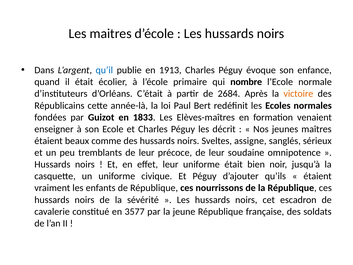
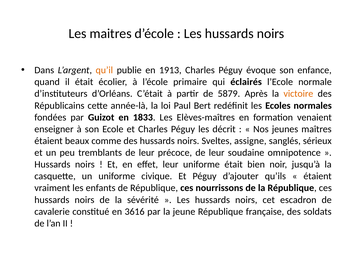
qu’il colour: blue -> orange (104, 70)
nombre: nombre -> éclairés (246, 82)
2684: 2684 -> 5879 (229, 94)
3577: 3577 -> 3616 (135, 211)
